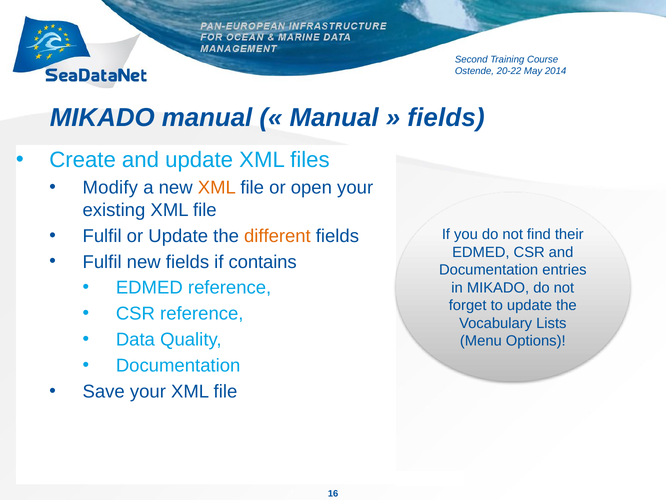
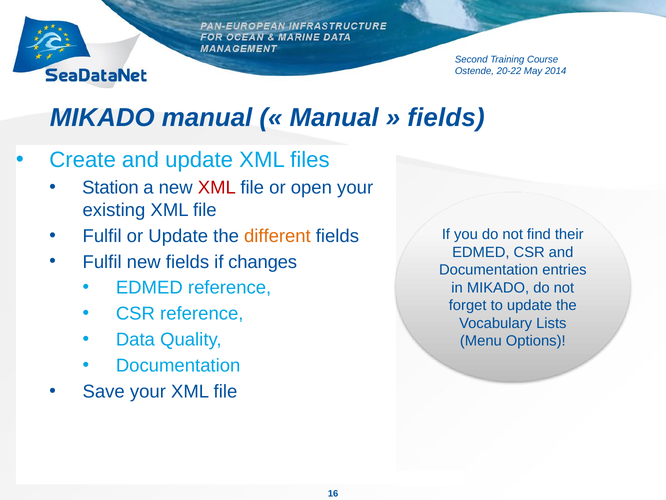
Modify: Modify -> Station (110, 188)
XML colour: orange -> red (217, 188)
contains: contains -> changes (263, 262)
